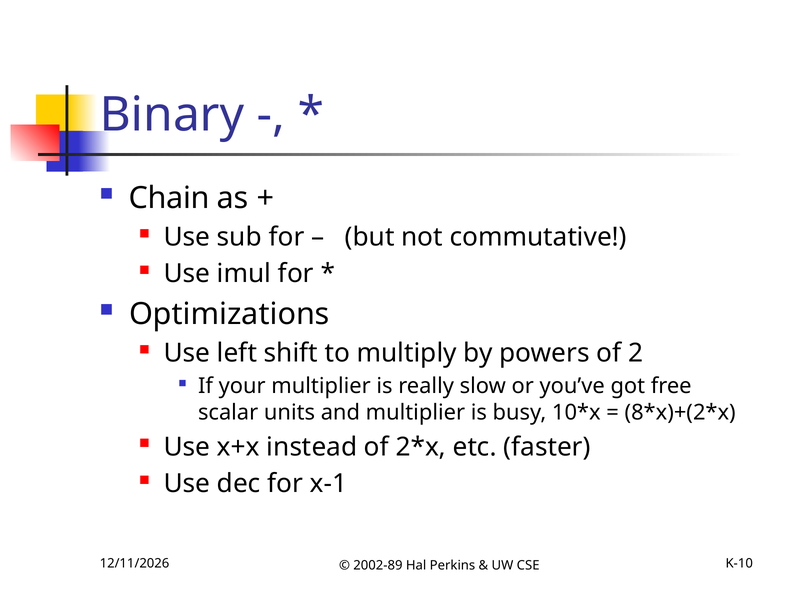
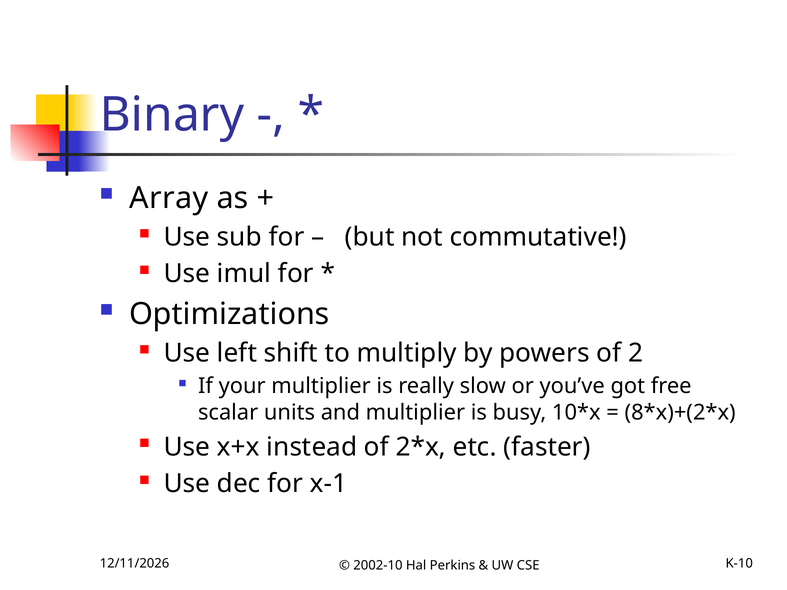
Chain: Chain -> Array (169, 198)
2002-89: 2002-89 -> 2002-10 (378, 566)
